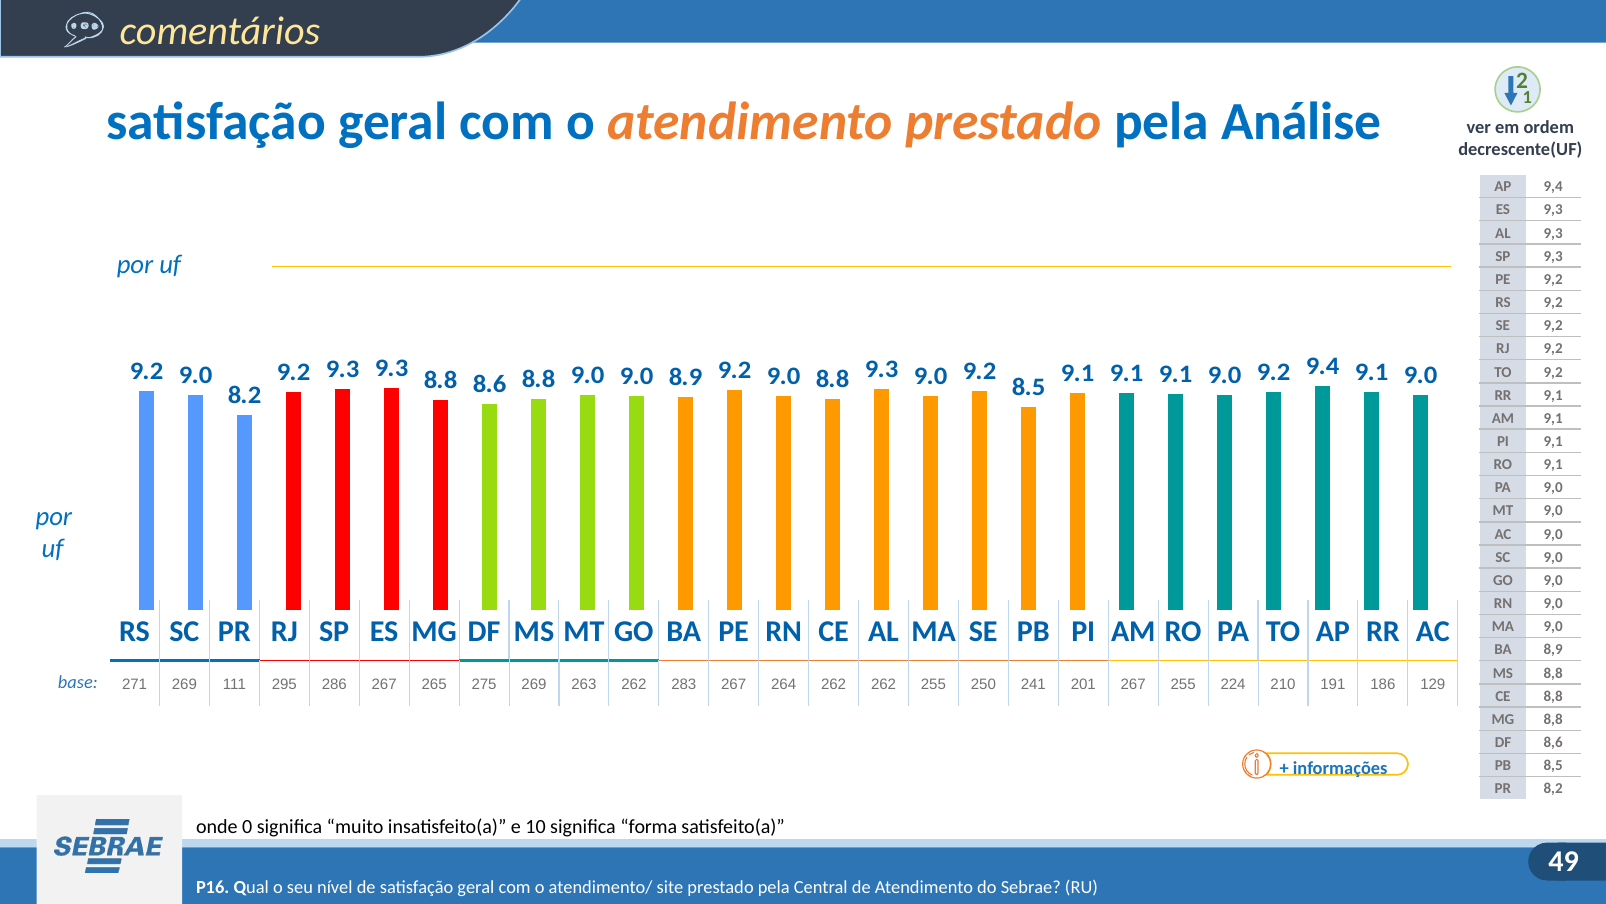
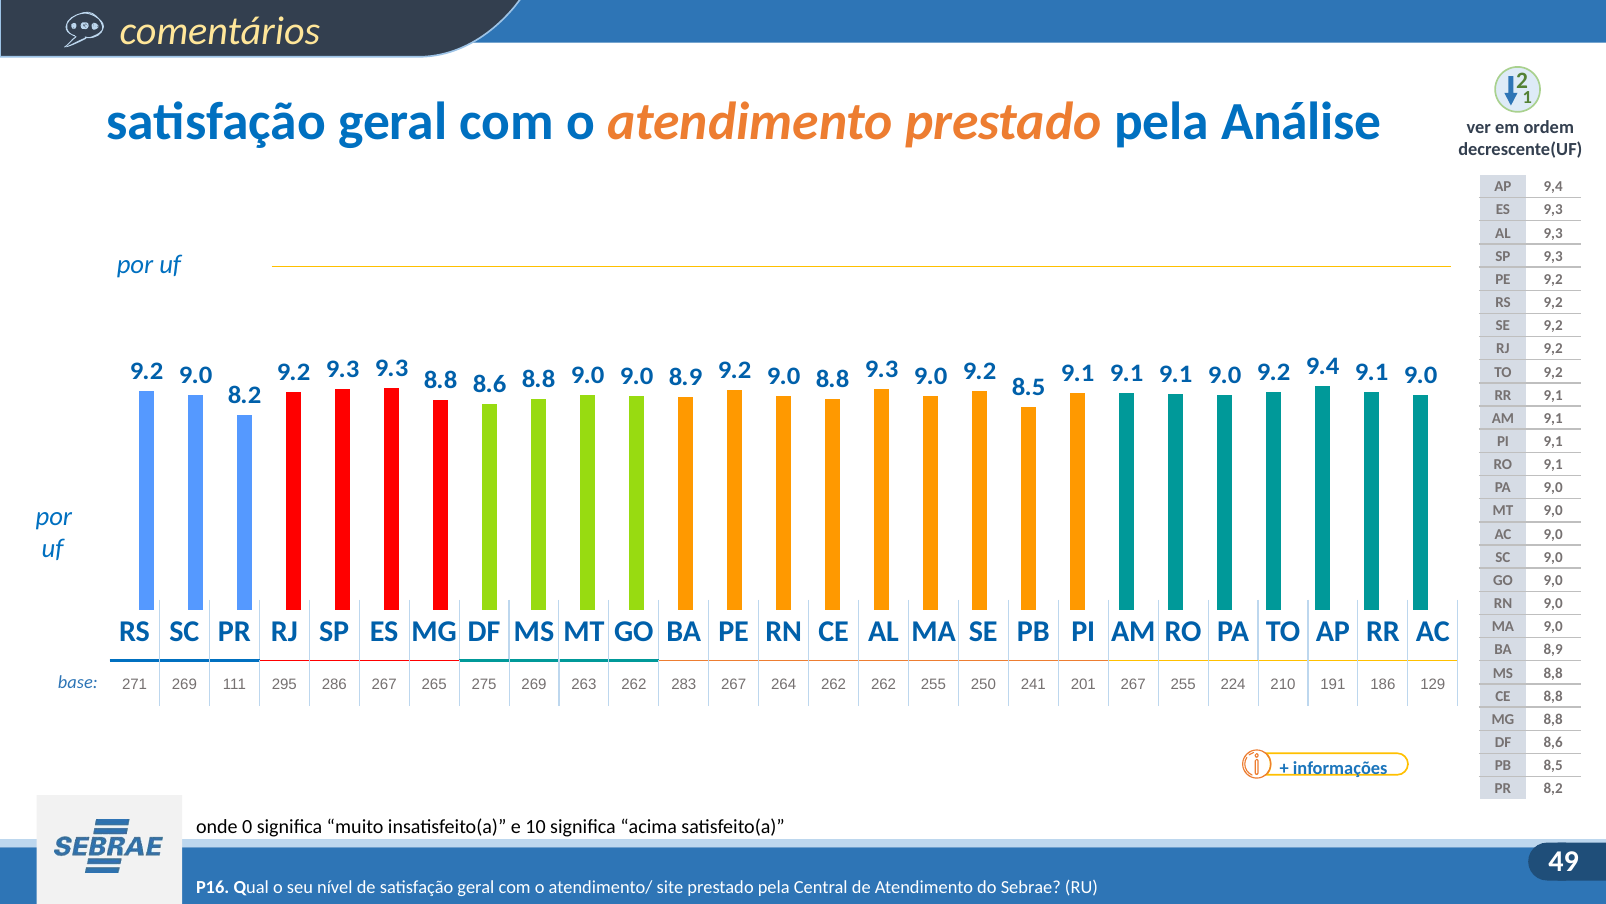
forma: forma -> acima (649, 826)
